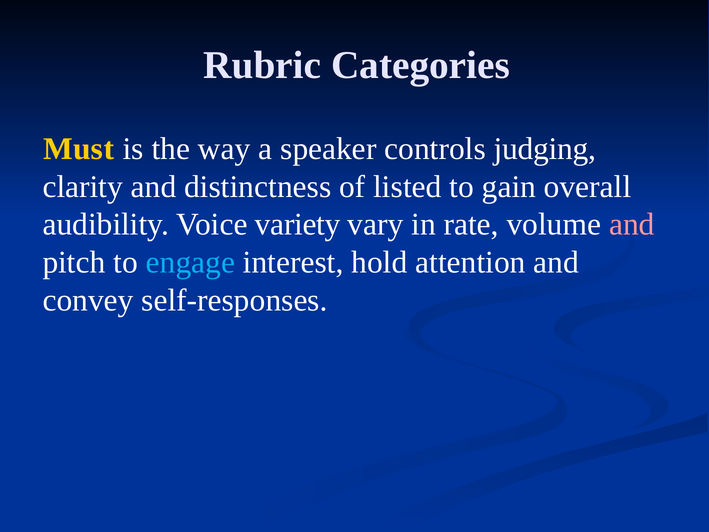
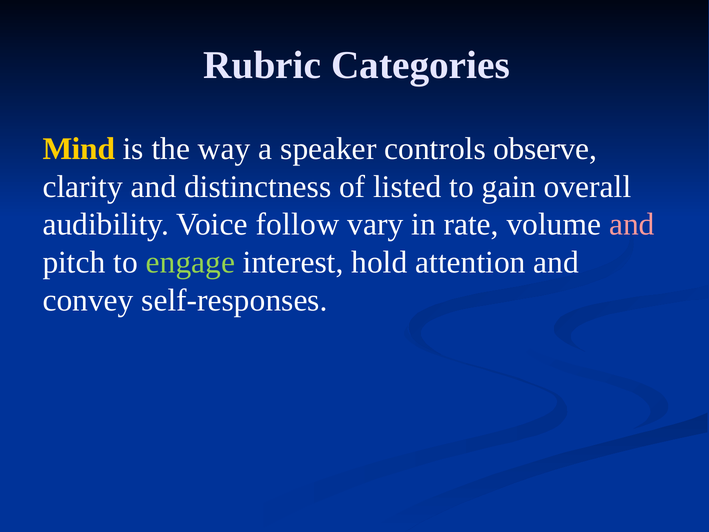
Must: Must -> Mind (79, 149)
judging: judging -> observe (545, 149)
variety: variety -> follow (297, 224)
engage colour: light blue -> light green (190, 262)
